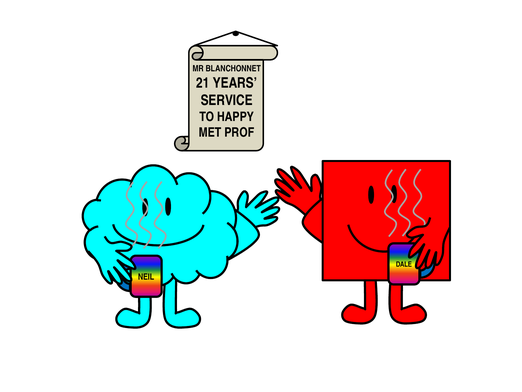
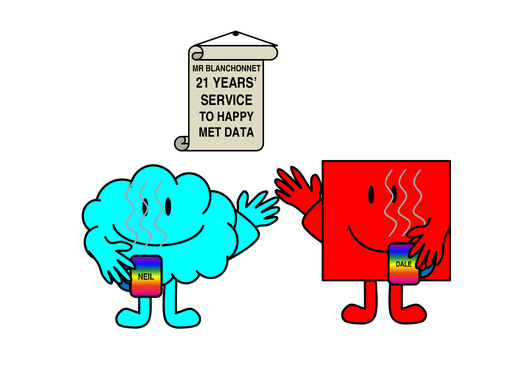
PROF: PROF -> DATA (239, 132)
